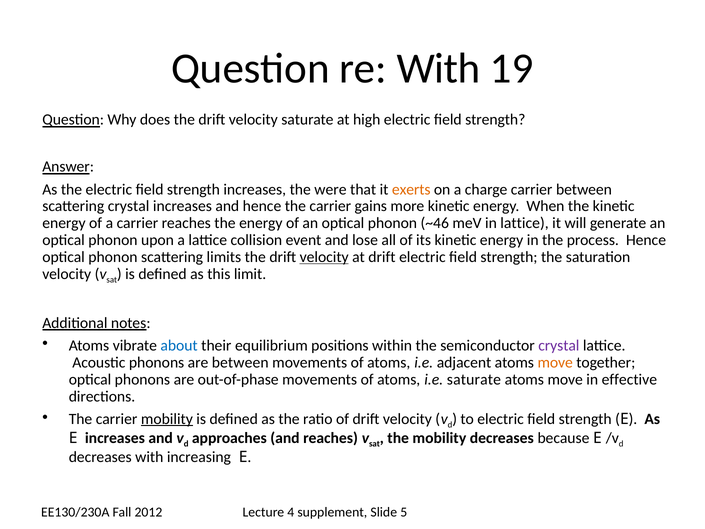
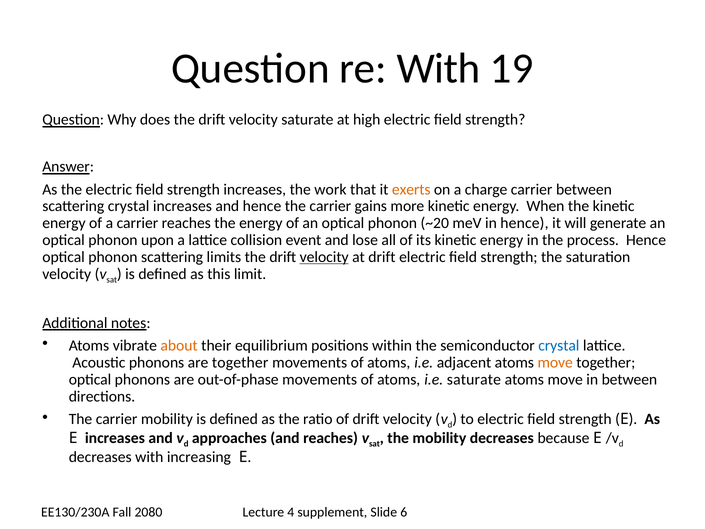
were: were -> work (330, 189)
~46: ~46 -> ~20 (435, 223)
in lattice: lattice -> hence (524, 223)
about colour: blue -> orange (179, 345)
crystal colour: purple -> blue (559, 345)
are between: between -> together (240, 362)
in effective: effective -> between (629, 379)
mobility underline: present -> none (167, 419)
2012: 2012 -> 2080 (148, 512)
5: 5 -> 6 (404, 512)
